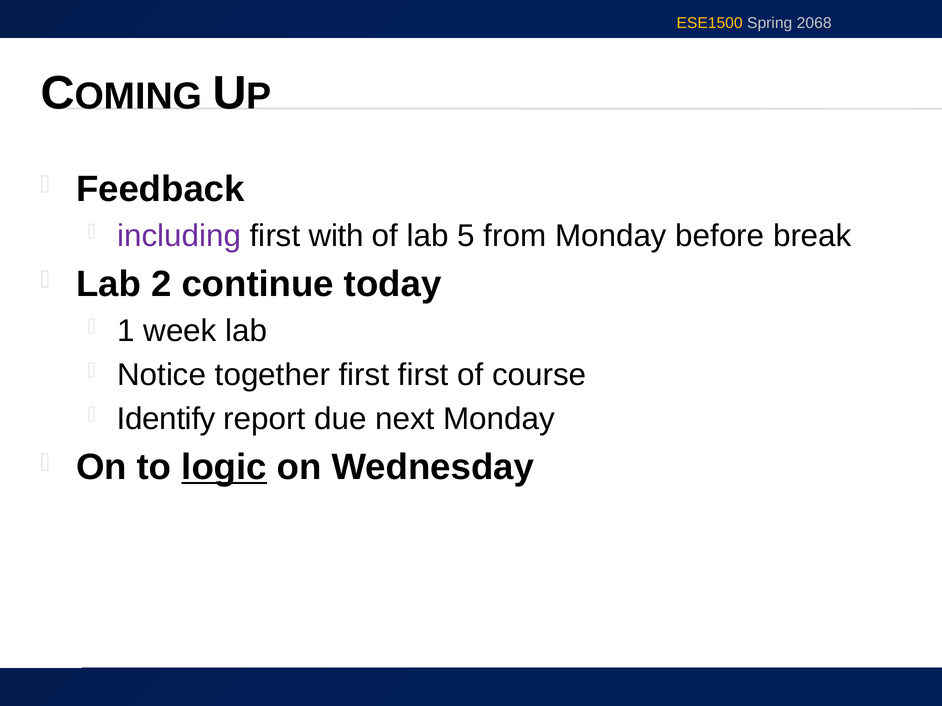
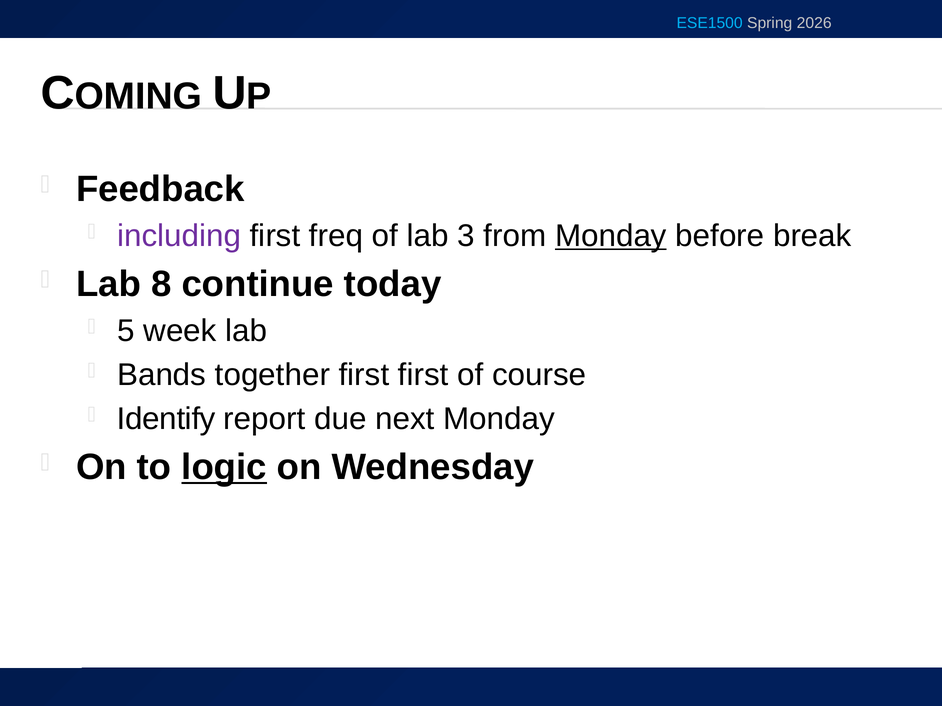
ESE1500 colour: yellow -> light blue (710, 23)
2068: 2068 -> 2026 (814, 23)
with: with -> freq (336, 236)
5: 5 -> 3 (466, 236)
Monday underline: none -> present (611, 236)
2: 2 -> 8 (161, 284)
1: 1 -> 5 (126, 331)
Notice: Notice -> Bands (162, 375)
